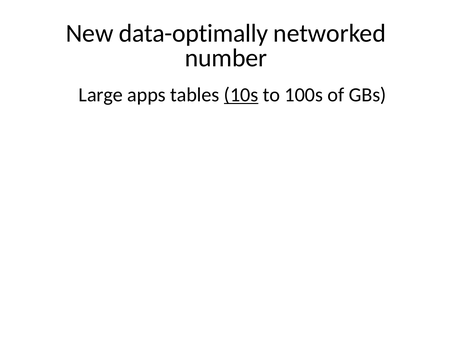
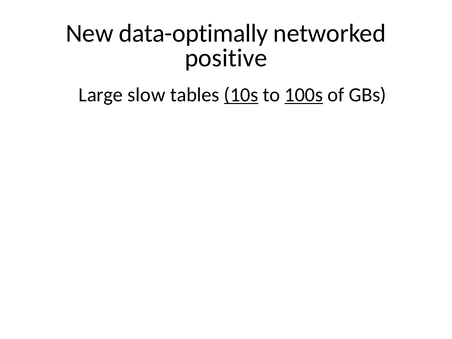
number: number -> positive (226, 58)
apps: apps -> slow (146, 95)
100s underline: none -> present (304, 95)
